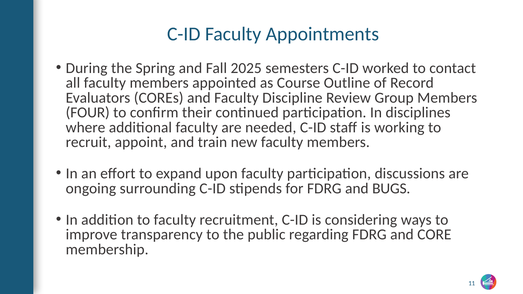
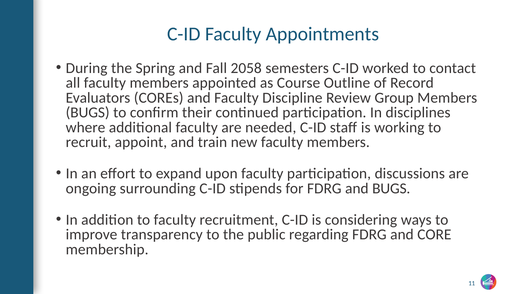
2025: 2025 -> 2058 (246, 68)
FOUR: FOUR -> BUGS (88, 113)
